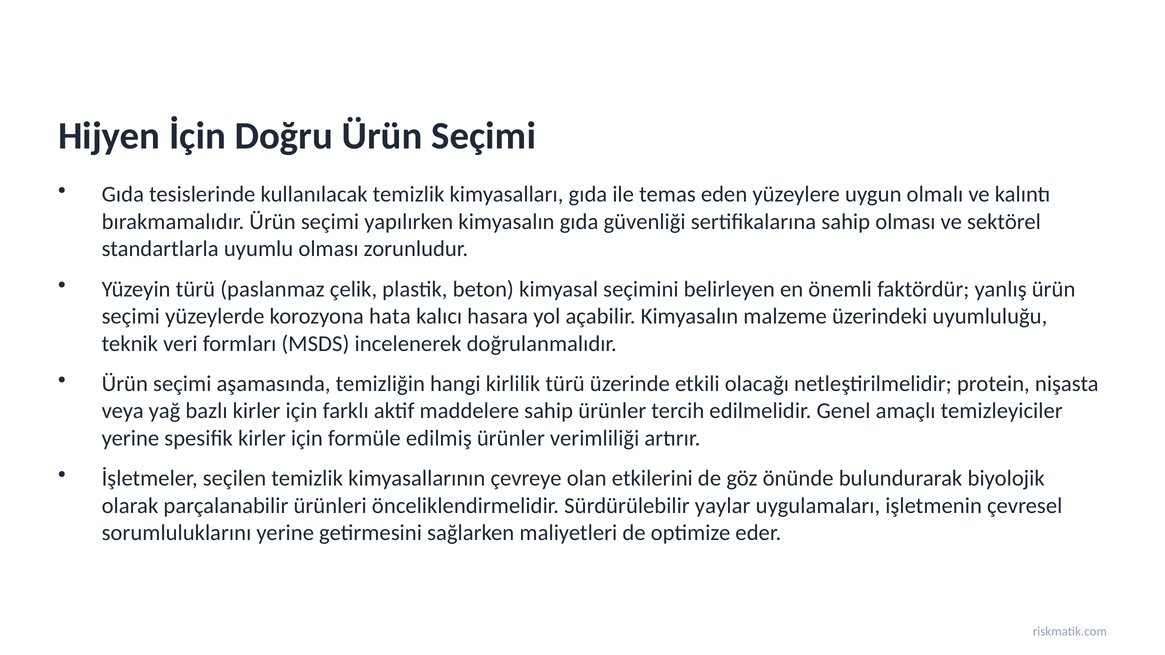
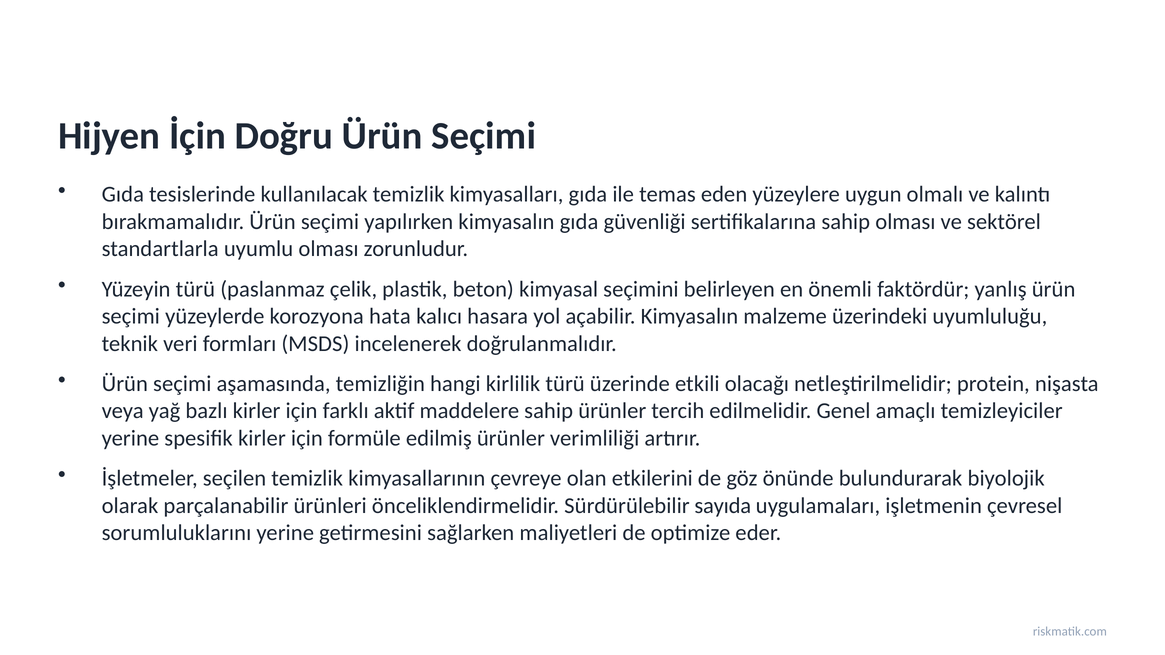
yaylar: yaylar -> sayıda (723, 506)
